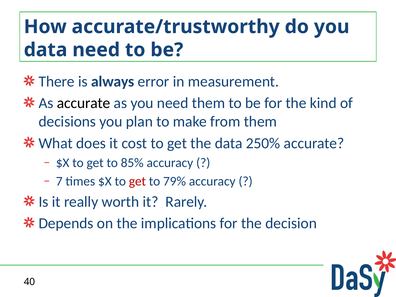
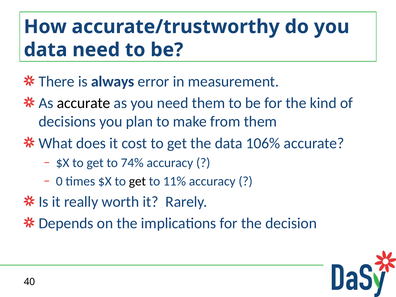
250%: 250% -> 106% (263, 143)
85%: 85% -> 74% (132, 163)
7: 7 -> 0 (59, 181)
get colour: red -> black (137, 181)
79%: 79% -> 11% (175, 181)
